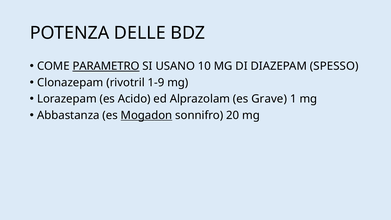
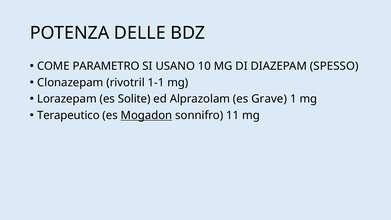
PARAMETRO underline: present -> none (106, 66)
1-9: 1-9 -> 1-1 (156, 83)
Acido: Acido -> Solite (134, 99)
Abbastanza: Abbastanza -> Terapeutico (68, 115)
20: 20 -> 11 (233, 115)
